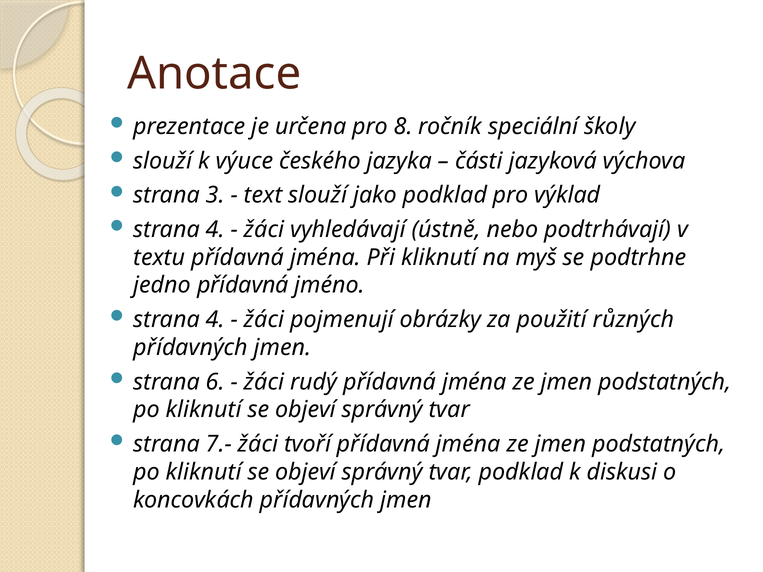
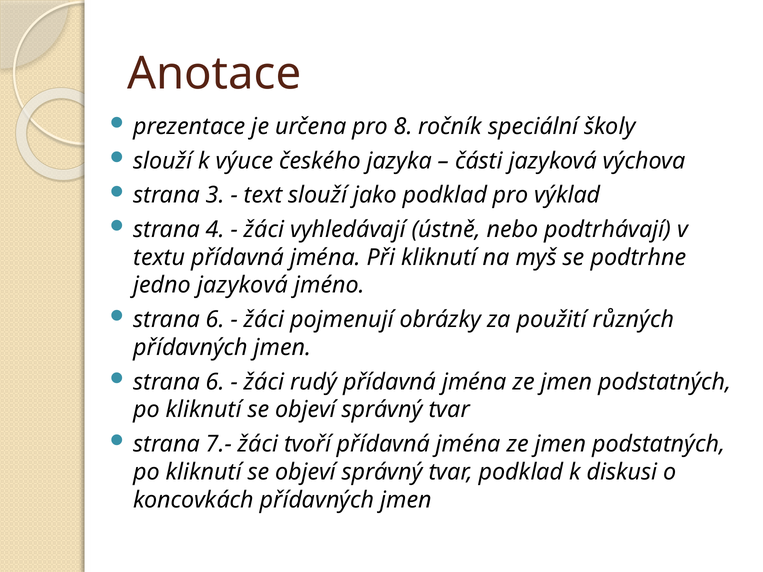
jedno přídavná: přídavná -> jazyková (243, 285)
4: 4 -> 6 (215, 320)
